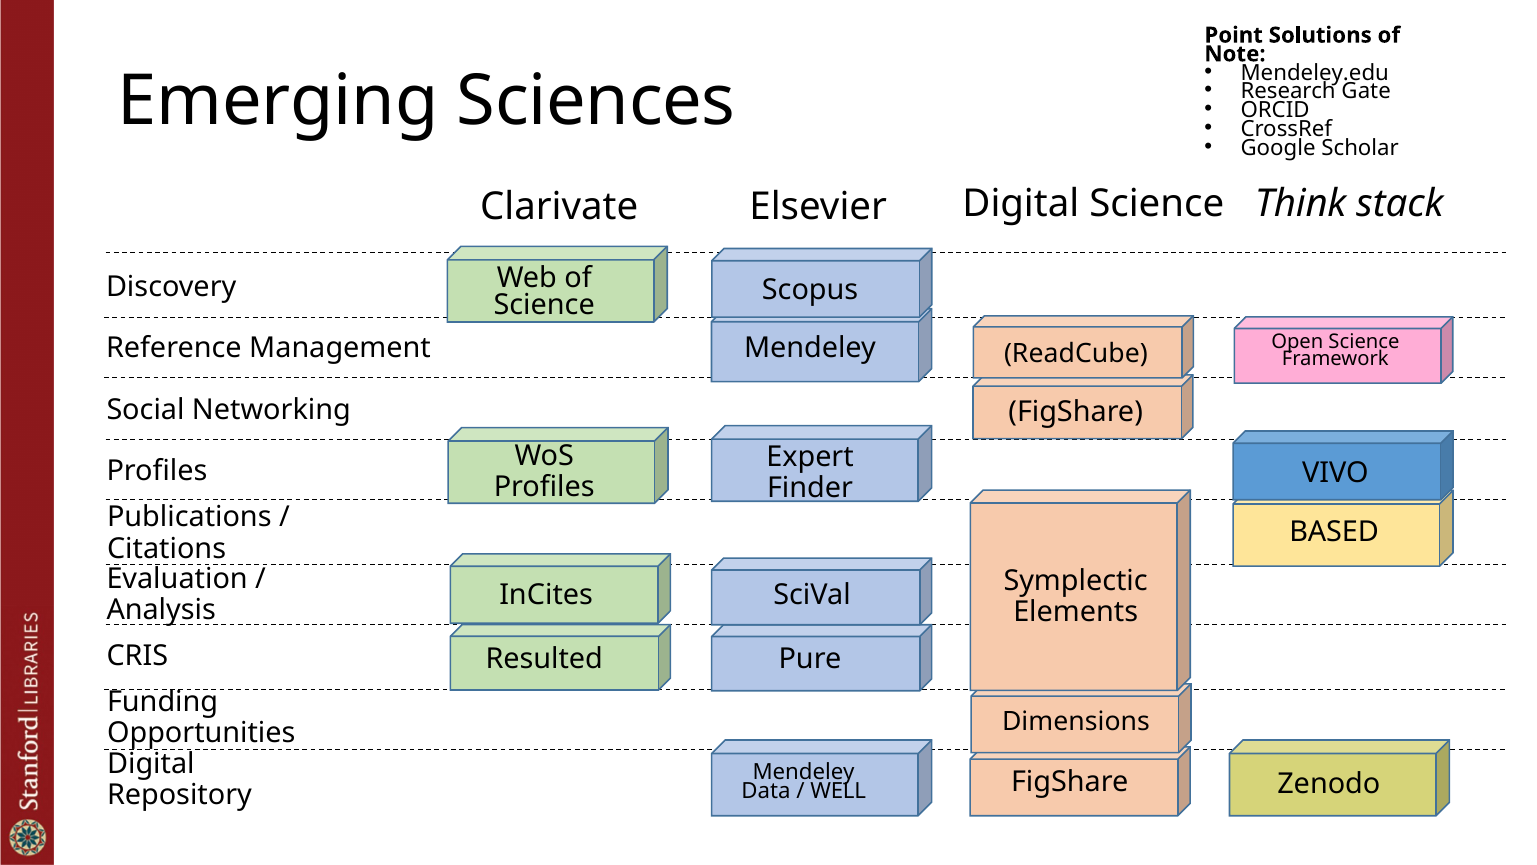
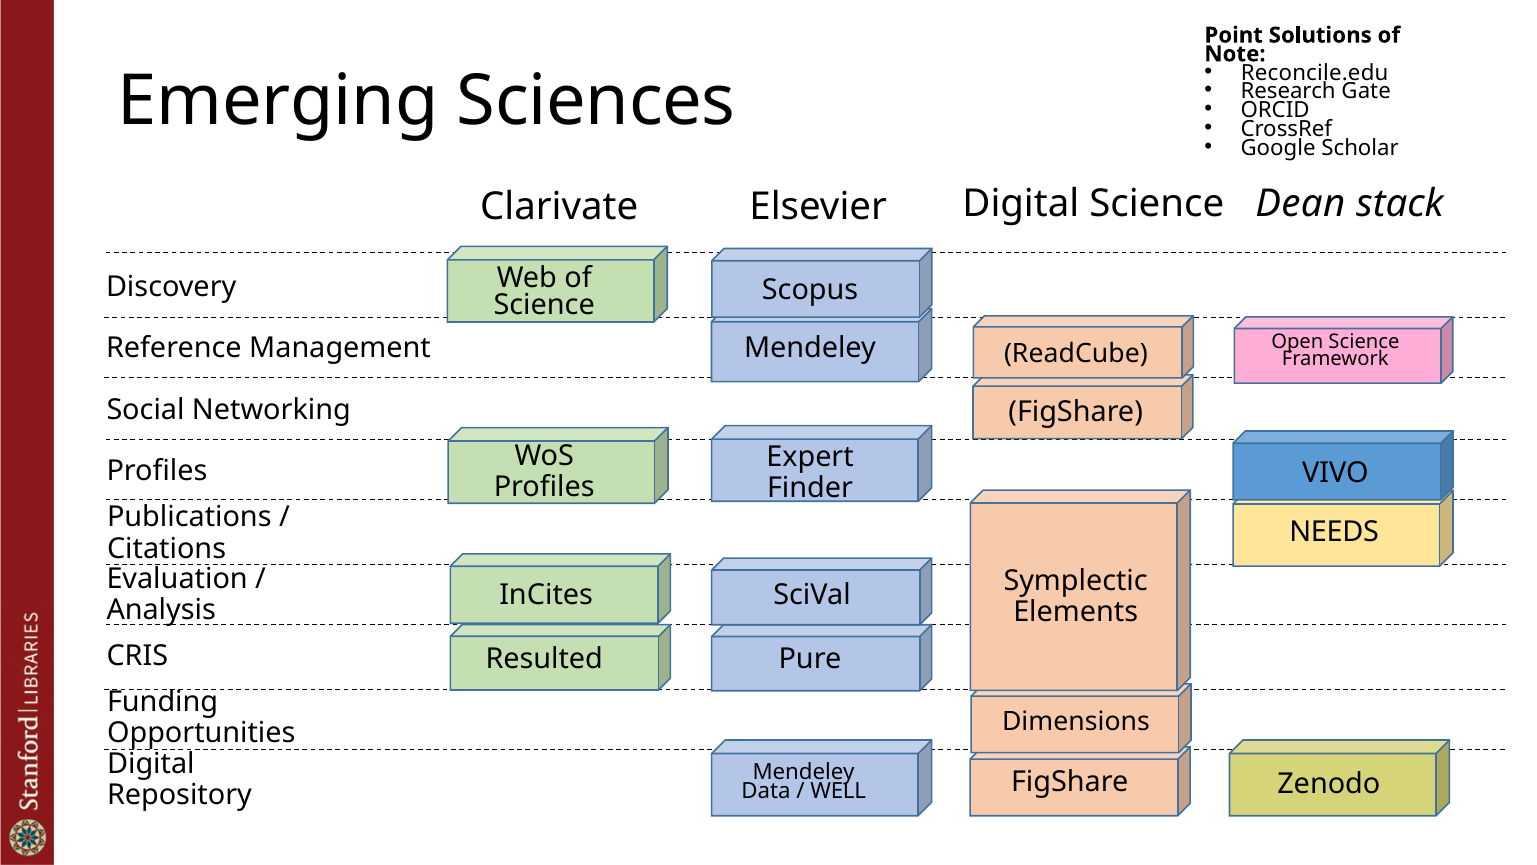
Mendeley.edu: Mendeley.edu -> Reconcile.edu (1315, 73)
Think: Think -> Dean (1300, 204)
BASED: BASED -> NEEDS (1334, 532)
